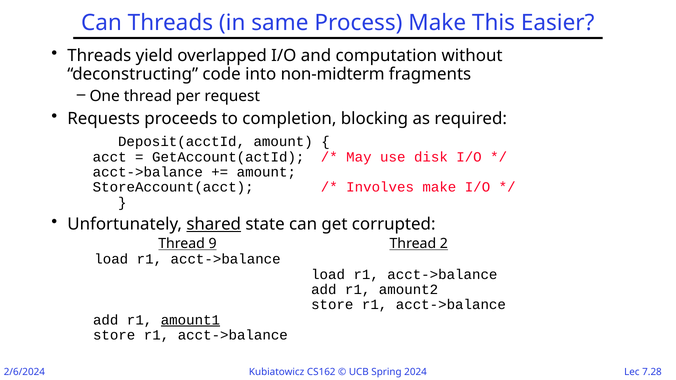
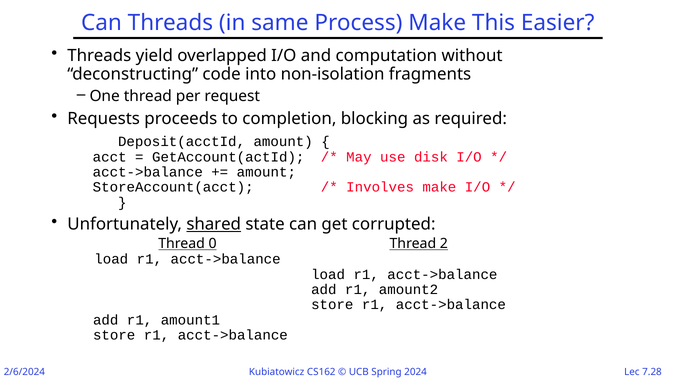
non-midterm: non-midterm -> non-isolation (333, 74)
9: 9 -> 0 (213, 244)
amount1 underline: present -> none (190, 320)
